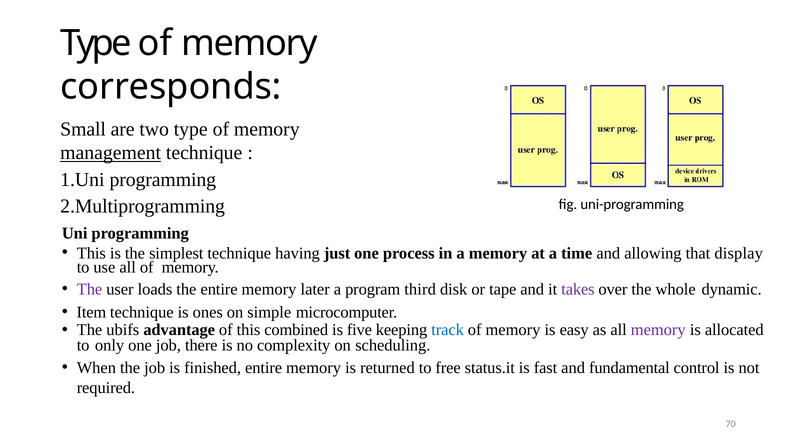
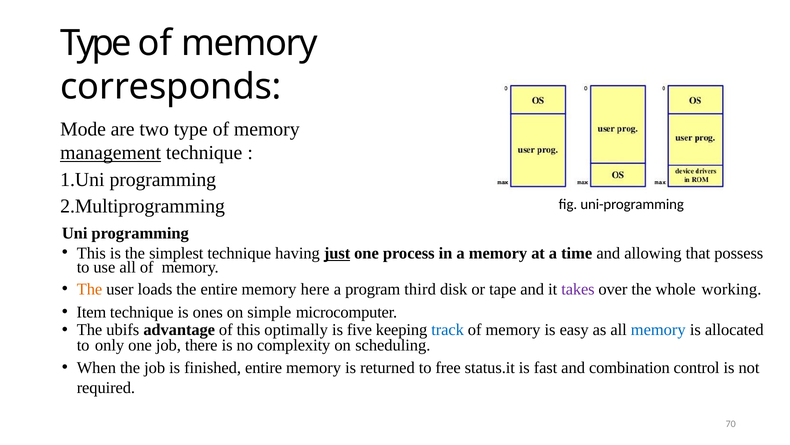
Small: Small -> Mode (83, 129)
just underline: none -> present (337, 253)
display: display -> possess (739, 253)
The colour: purple -> orange (90, 289)
later: later -> here (315, 289)
dynamic: dynamic -> working (732, 289)
combined: combined -> optimally (296, 330)
memory colour: purple -> blue (658, 330)
fundamental: fundamental -> combination (629, 367)
